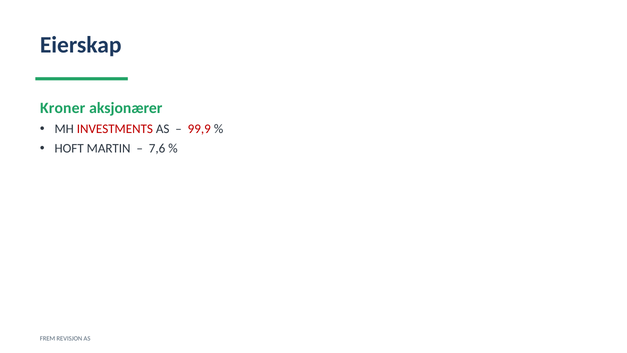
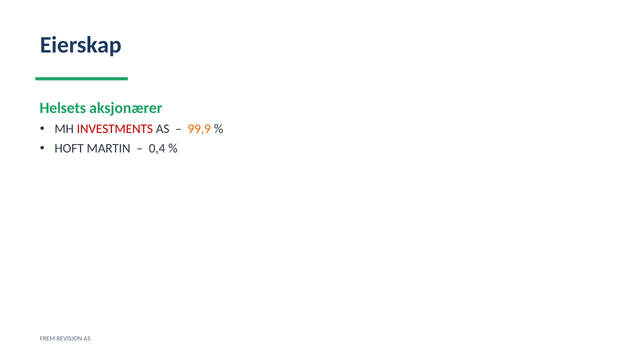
Kroner: Kroner -> Helsets (63, 108)
99,9 colour: red -> orange (199, 129)
7,6: 7,6 -> 0,4 (157, 149)
